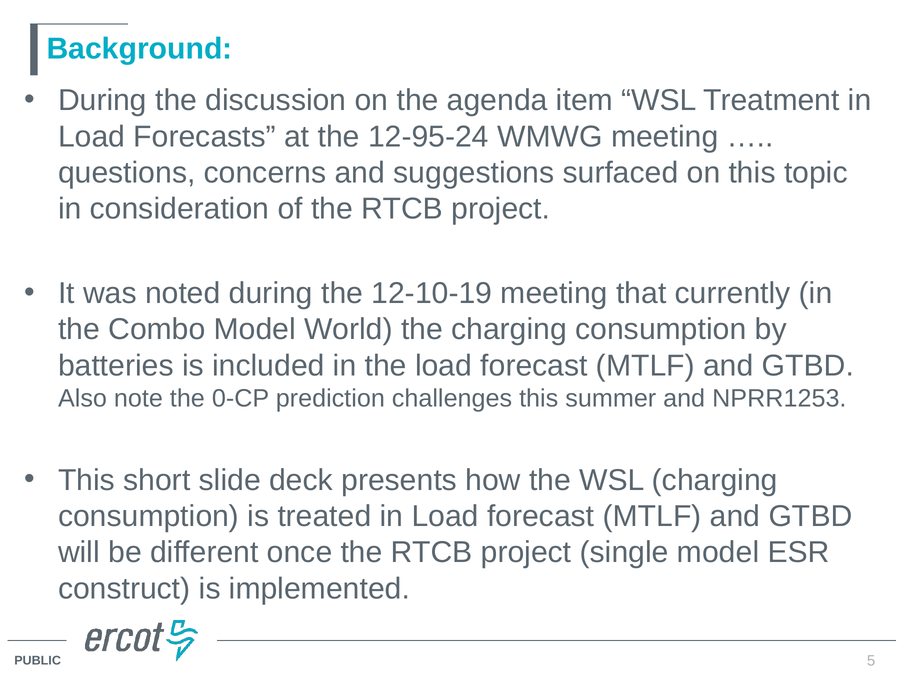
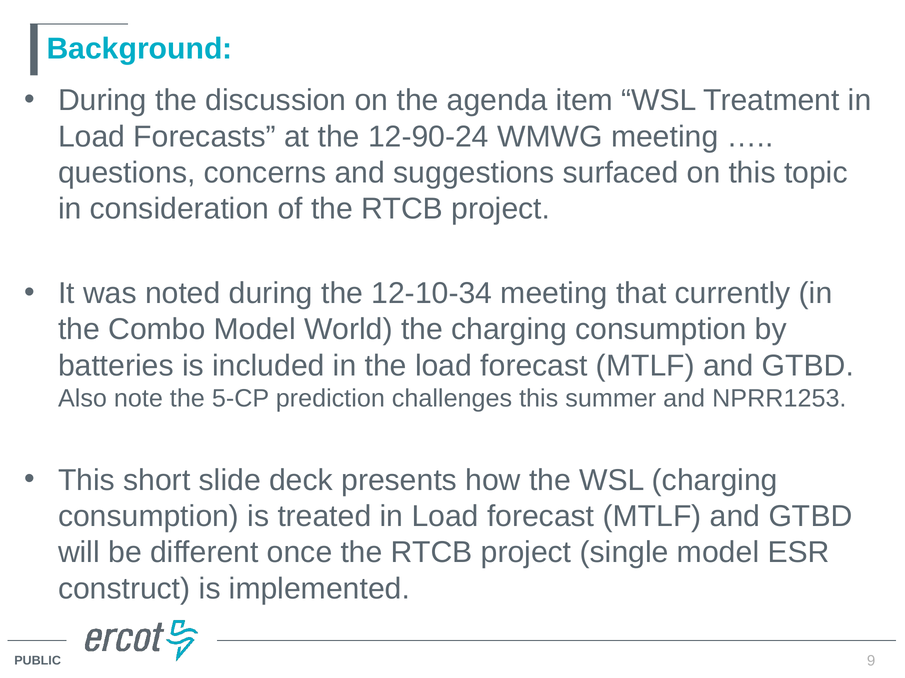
12-95-24: 12-95-24 -> 12-90-24 (428, 137)
12-10-19: 12-10-19 -> 12-10-34 (432, 294)
0-CP: 0-CP -> 5-CP (241, 399)
5: 5 -> 9 (871, 661)
